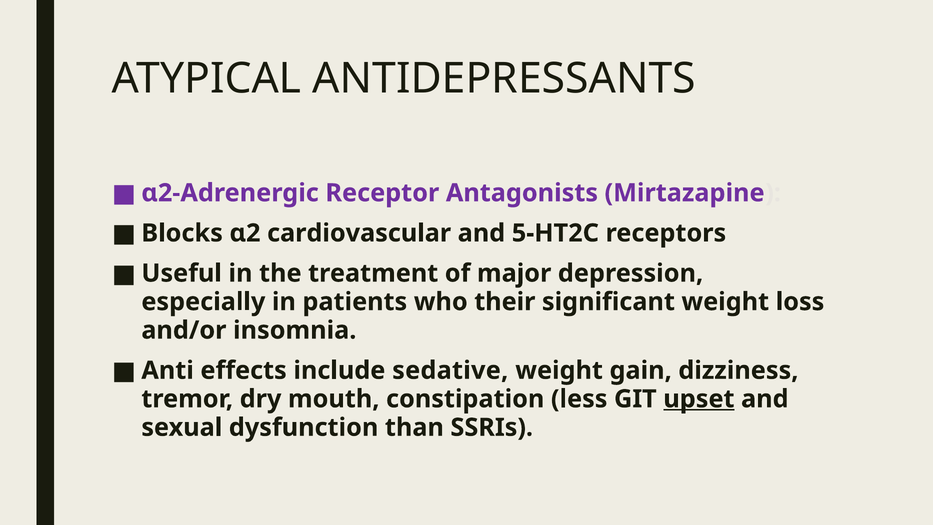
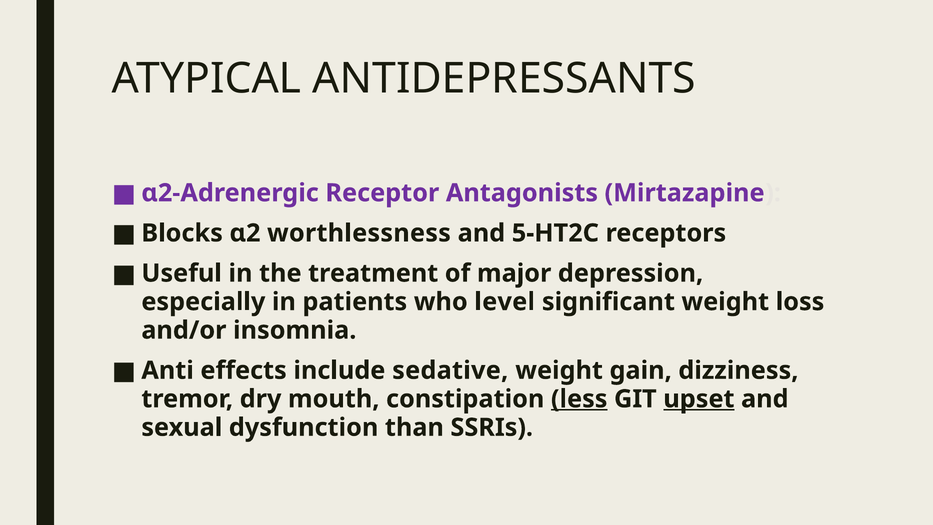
cardiovascular: cardiovascular -> worthlessness (359, 233)
their: their -> level (505, 302)
less underline: none -> present (579, 399)
